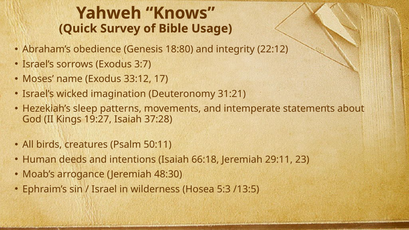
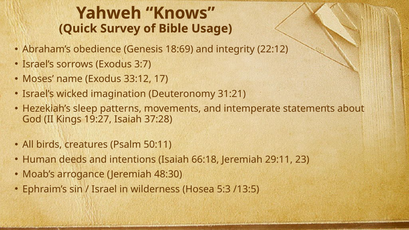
18:80: 18:80 -> 18:69 (179, 49)
